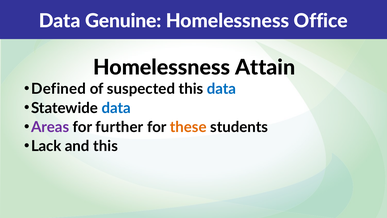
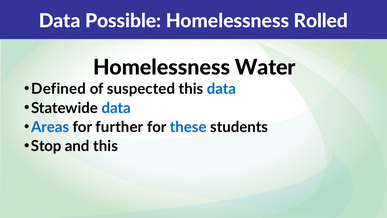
Genuine: Genuine -> Possible (123, 21)
Office: Office -> Rolled (321, 21)
Attain: Attain -> Water (265, 67)
Areas colour: purple -> blue (50, 127)
these colour: orange -> blue (188, 127)
Lack: Lack -> Stop (46, 146)
